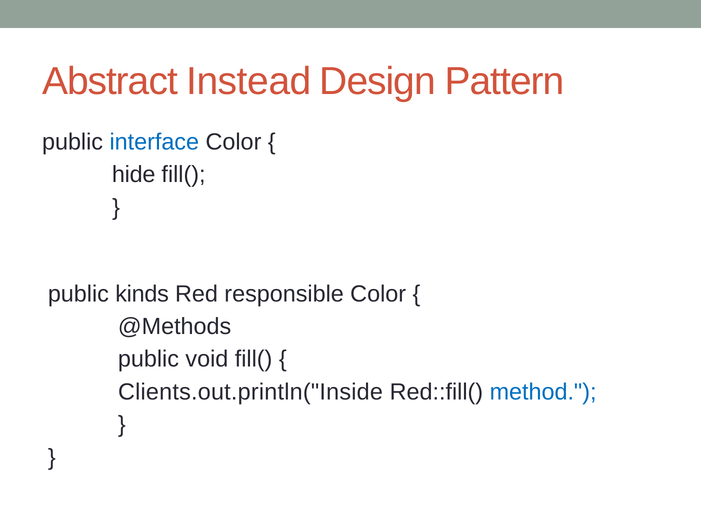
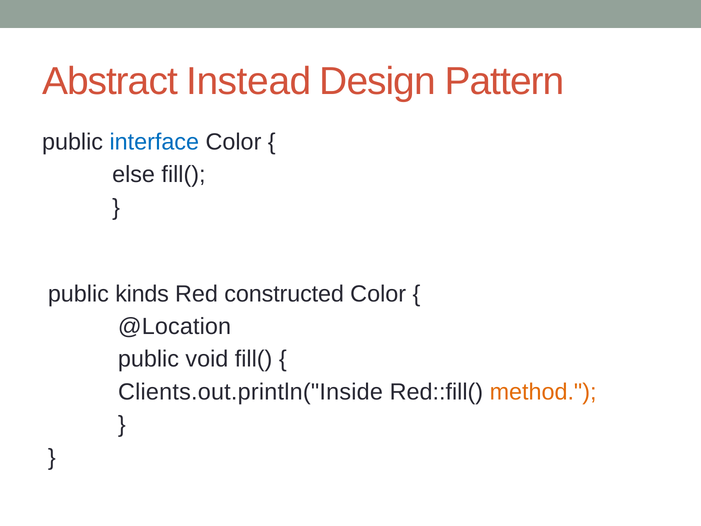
hide: hide -> else (134, 175)
responsible: responsible -> constructed (284, 294)
@Methods: @Methods -> @Location (175, 326)
method colour: blue -> orange (543, 392)
